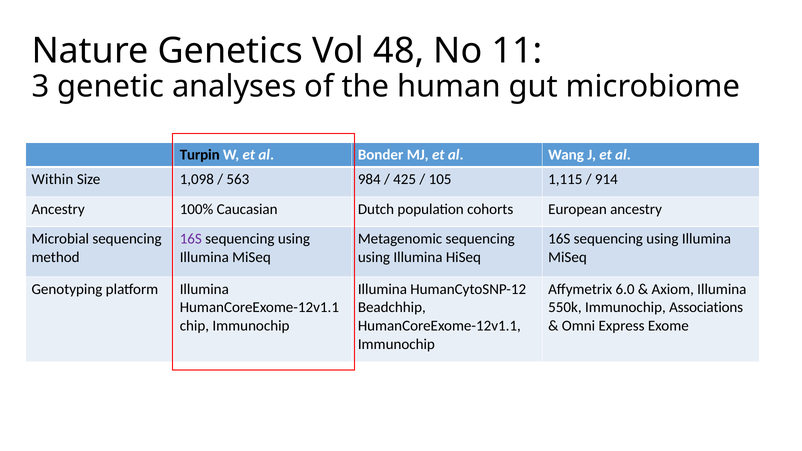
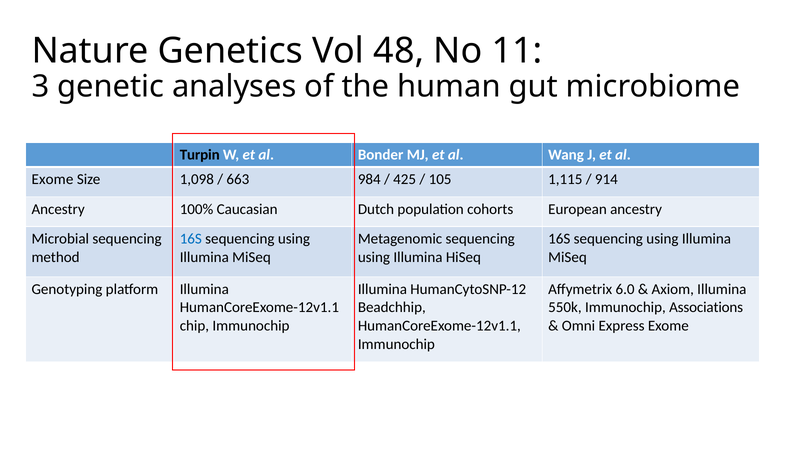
Within: Within -> Exome (52, 179)
563: 563 -> 663 (238, 179)
16S colour: purple -> blue (191, 239)
